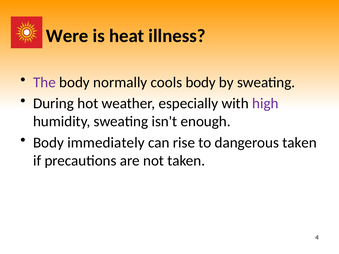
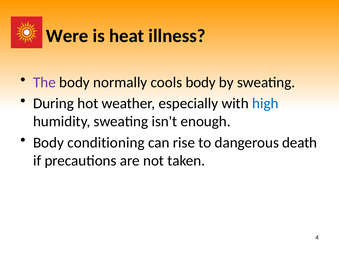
high colour: purple -> blue (265, 104)
immediately: immediately -> conditioning (106, 143)
dangerous taken: taken -> death (300, 143)
